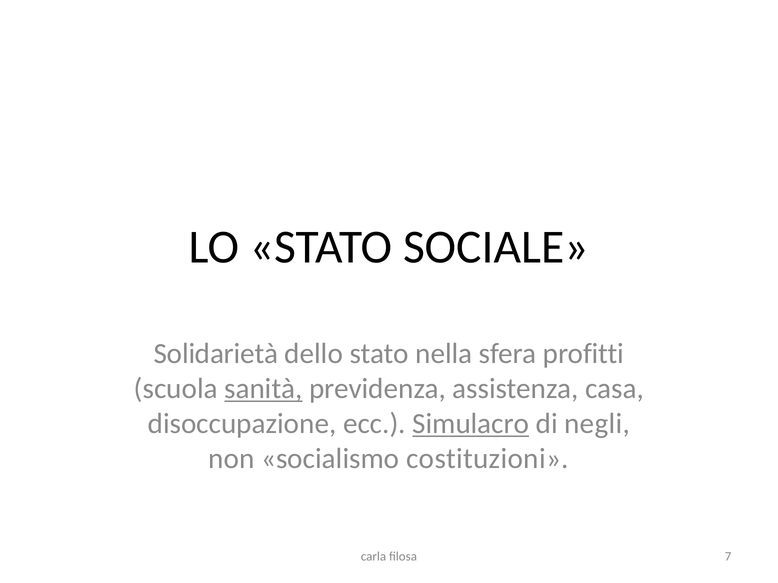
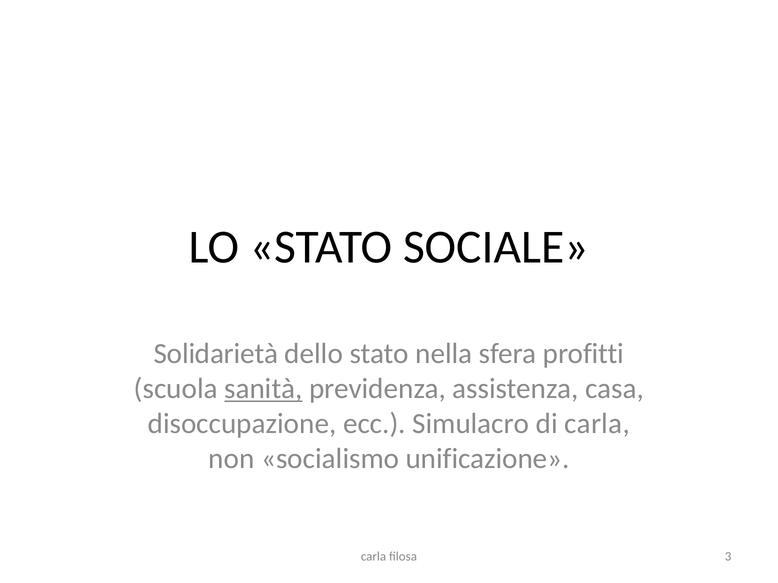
Simulacro underline: present -> none (471, 424)
di negli: negli -> carla (597, 424)
costituzioni: costituzioni -> unificazione (488, 459)
7: 7 -> 3 (728, 557)
